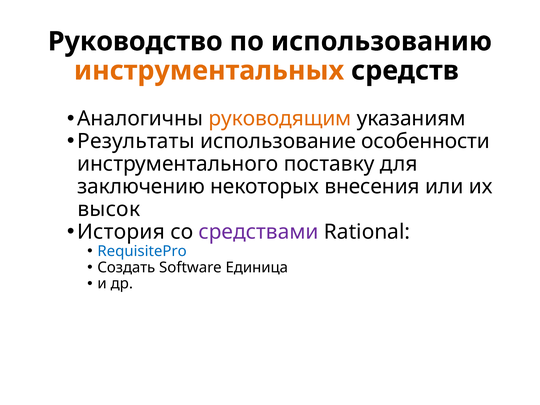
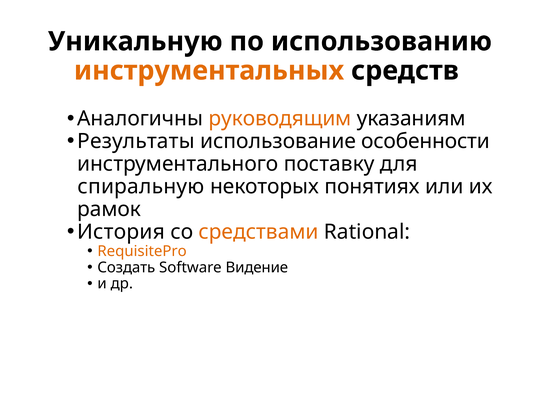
Руководство: Руководство -> Уникальную (135, 41)
заключению: заключению -> спиральную (141, 186)
внесения: внесения -> понятиях (372, 186)
высок: высок -> рамок (109, 209)
средствами colour: purple -> orange (259, 232)
RequisitePro colour: blue -> orange (142, 251)
Единица: Единица -> Видение (257, 267)
